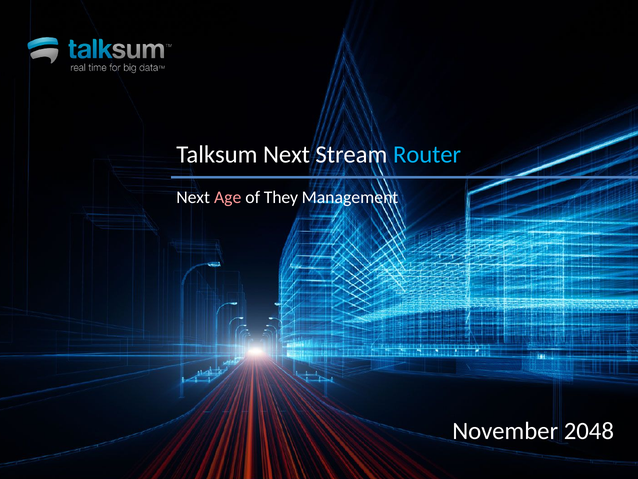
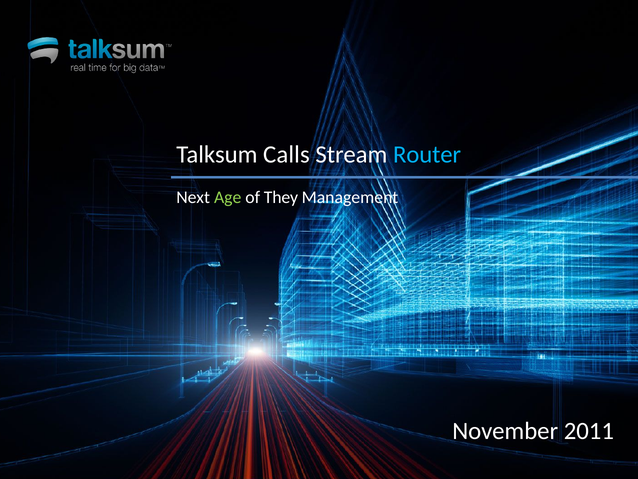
Talksum Next: Next -> Calls (286, 154)
Age colour: pink -> light green (228, 197)
2048: 2048 -> 2011 (589, 431)
